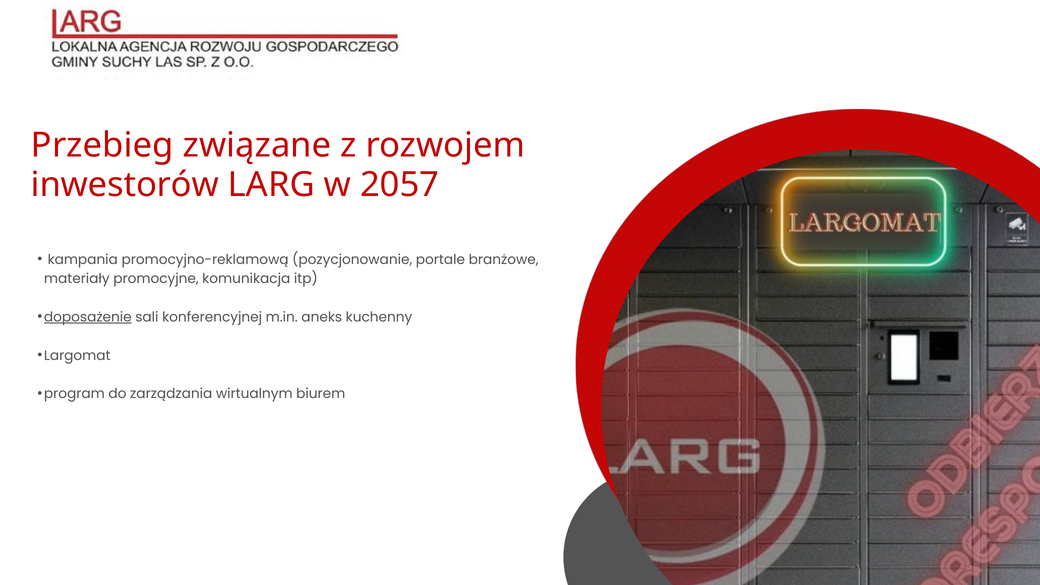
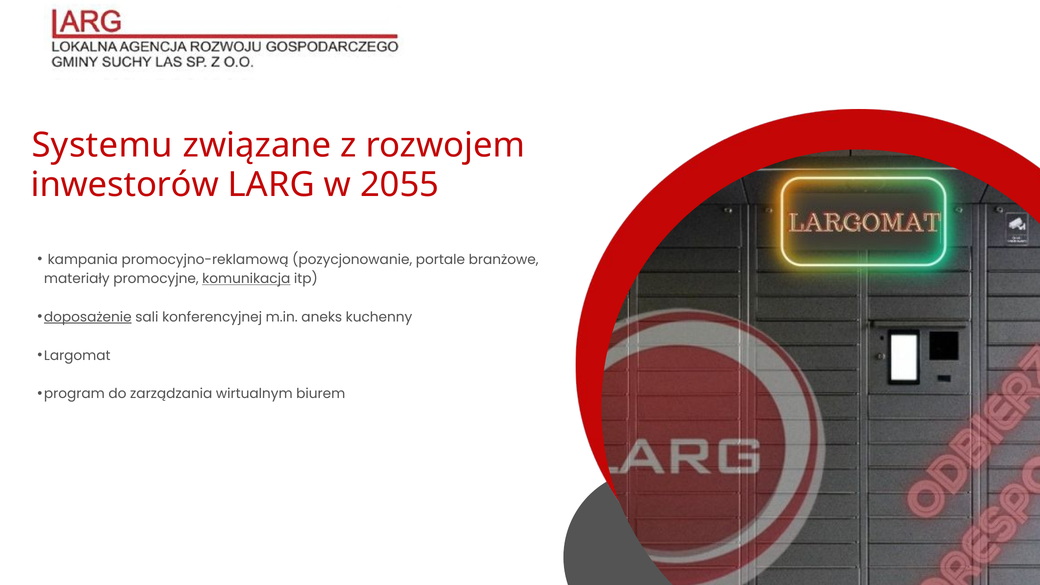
Przebieg: Przebieg -> Systemu (102, 145)
2057: 2057 -> 2055 (400, 185)
komunikacja underline: none -> present (246, 279)
